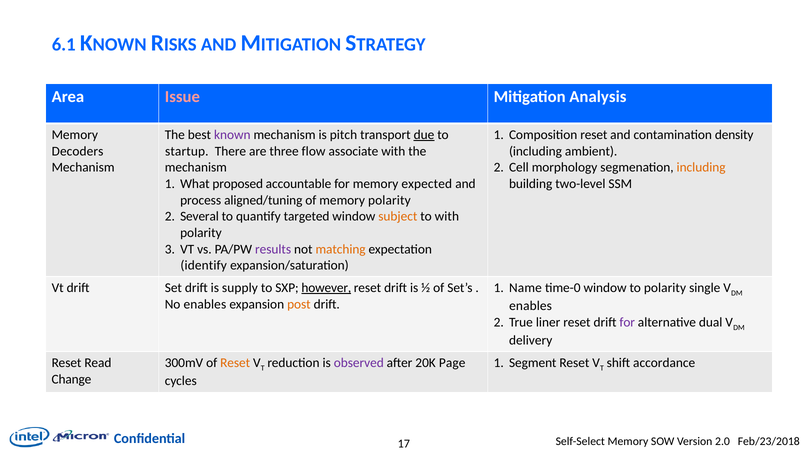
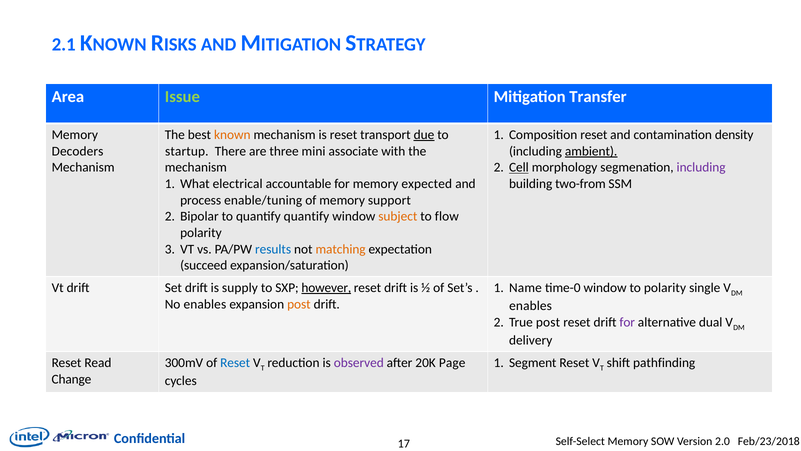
6.1: 6.1 -> 2.1 (64, 44)
Issue colour: pink -> light green (182, 97)
Analysis: Analysis -> Transfer (598, 97)
known colour: purple -> orange (232, 135)
is pitch: pitch -> reset (344, 135)
flow: flow -> mini (314, 151)
ambient underline: none -> present (591, 151)
Cell underline: none -> present (519, 167)
including colour: orange -> purple (701, 167)
proposed: proposed -> electrical (238, 184)
two-level: two-level -> two-from (580, 184)
aligned/tuning: aligned/tuning -> enable/tuning (263, 200)
memory polarity: polarity -> support (389, 200)
Several: Several -> Bipolar (199, 216)
quantify targeted: targeted -> quantify (306, 216)
to with: with -> flow (447, 216)
results colour: purple -> blue (273, 249)
identify: identify -> succeed (204, 265)
True liner: liner -> post (548, 322)
Reset colour: orange -> blue (235, 363)
accordance: accordance -> pathfinding (664, 363)
